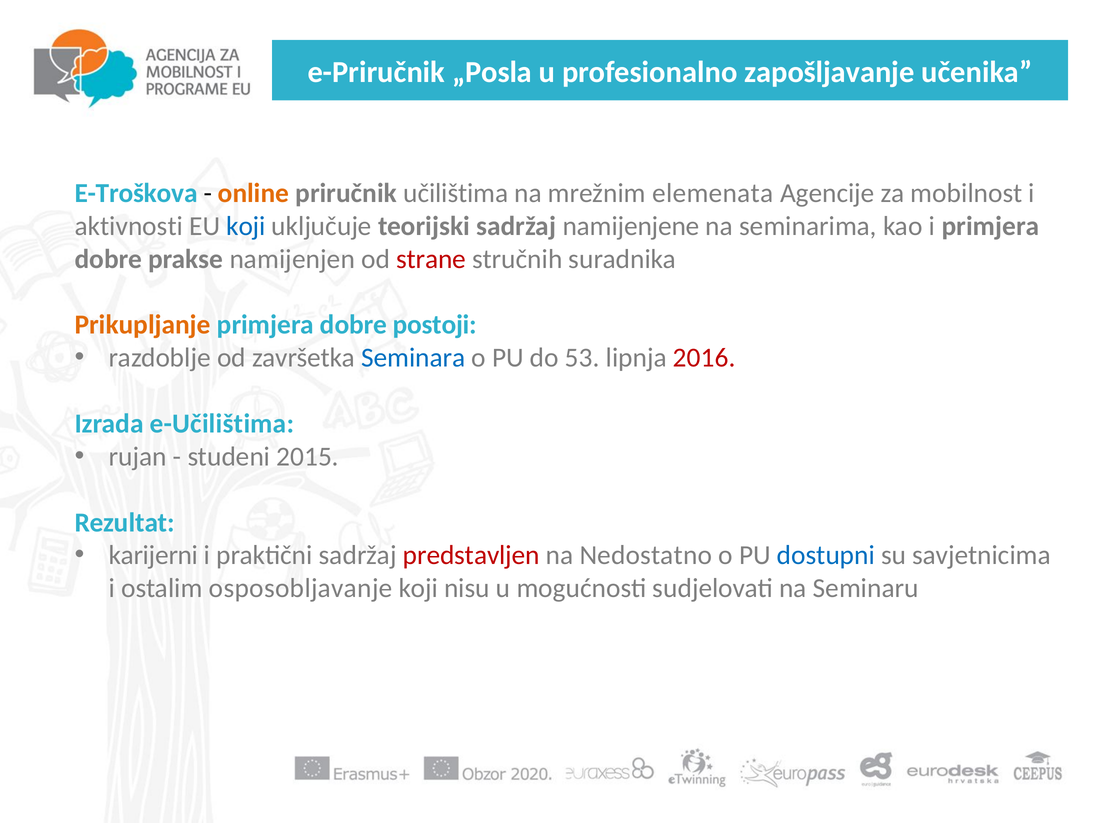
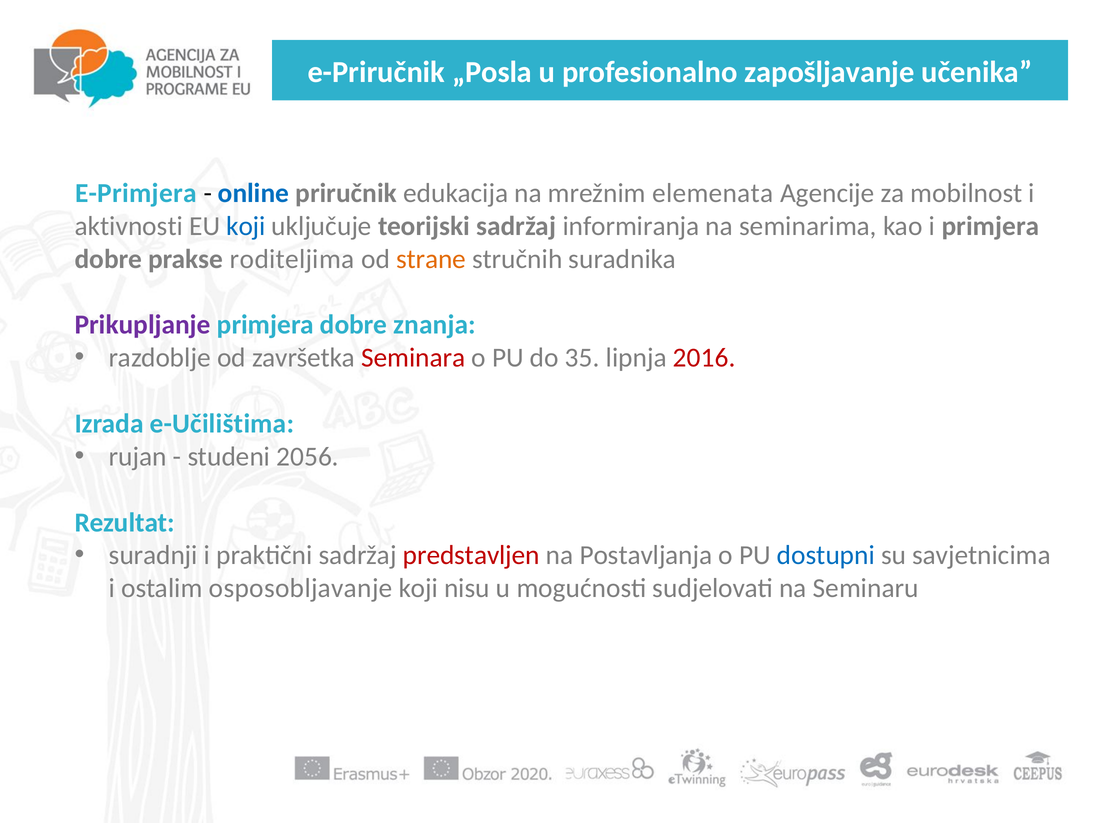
E-Troškova: E-Troškova -> E-Primjera (136, 193)
online colour: orange -> blue (254, 193)
učilištima: učilištima -> edukacija (456, 193)
namijenjene: namijenjene -> informiranja (631, 226)
namijenjen: namijenjen -> roditeljima (292, 259)
strane colour: red -> orange (431, 259)
Prikupljanje colour: orange -> purple (143, 325)
postoji: postoji -> znanja (435, 325)
Seminara colour: blue -> red (413, 358)
53: 53 -> 35 (582, 358)
2015: 2015 -> 2056 (308, 456)
karijerni: karijerni -> suradnji (153, 555)
Nedostatno: Nedostatno -> Postavljanja (646, 555)
